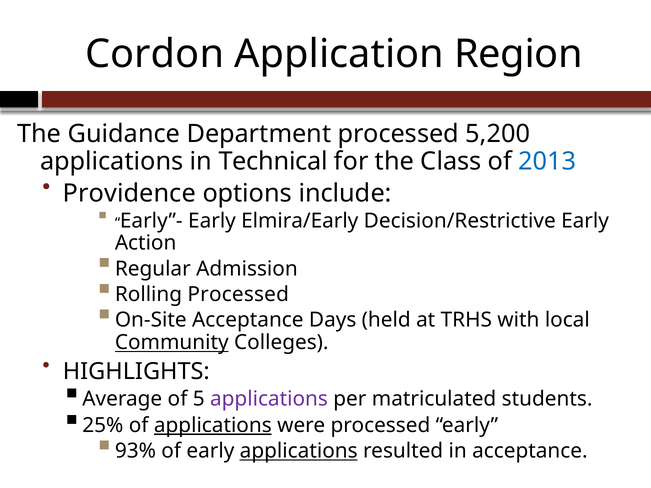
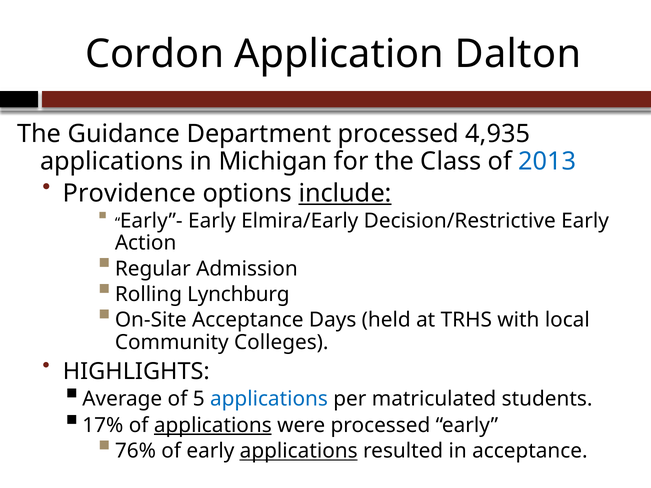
Region: Region -> Dalton (518, 54)
5,200: 5,200 -> 4,935 (498, 134)
Technical: Technical -> Michigan (273, 161)
include underline: none -> present (345, 193)
Rolling Processed: Processed -> Lynchburg (238, 295)
Community underline: present -> none (172, 343)
applications colour: purple -> blue (269, 399)
25%: 25% -> 17% (103, 426)
93%: 93% -> 76% (135, 451)
